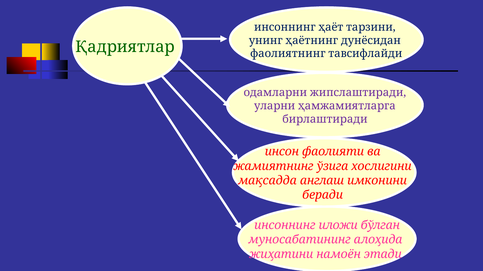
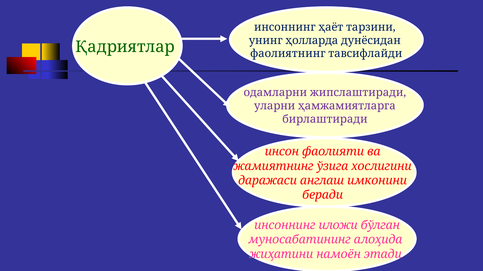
ҳаётнинг: ҳаётнинг -> ҳолларда (312, 41)
мақсадда: мақсадда -> даражаси (268, 181)
